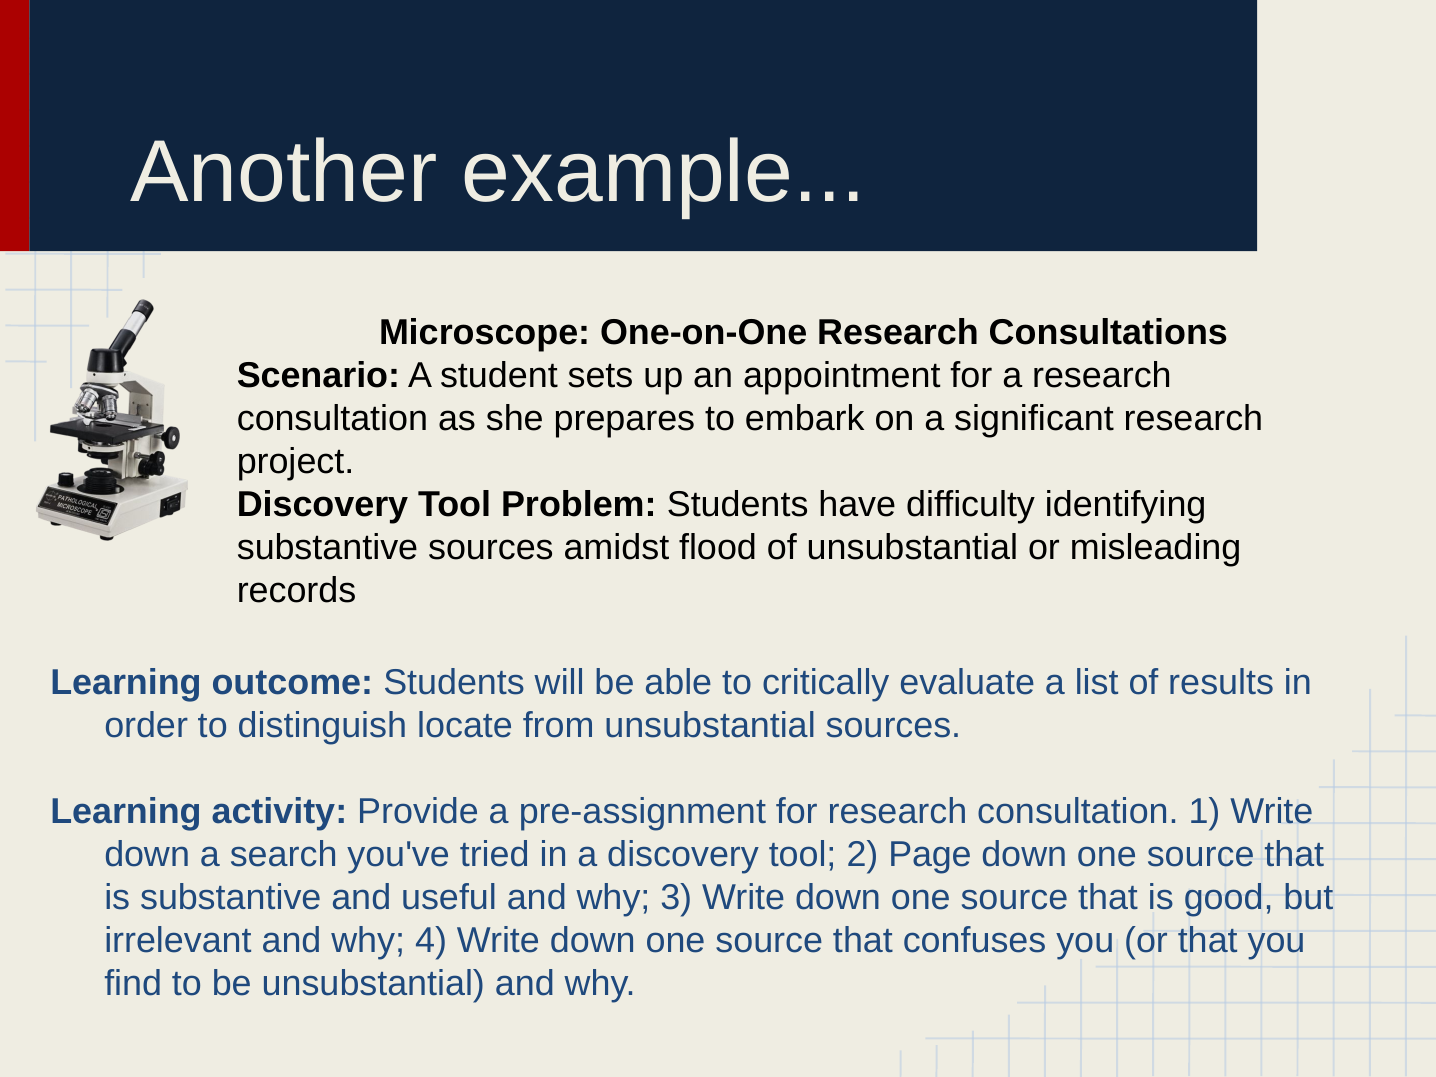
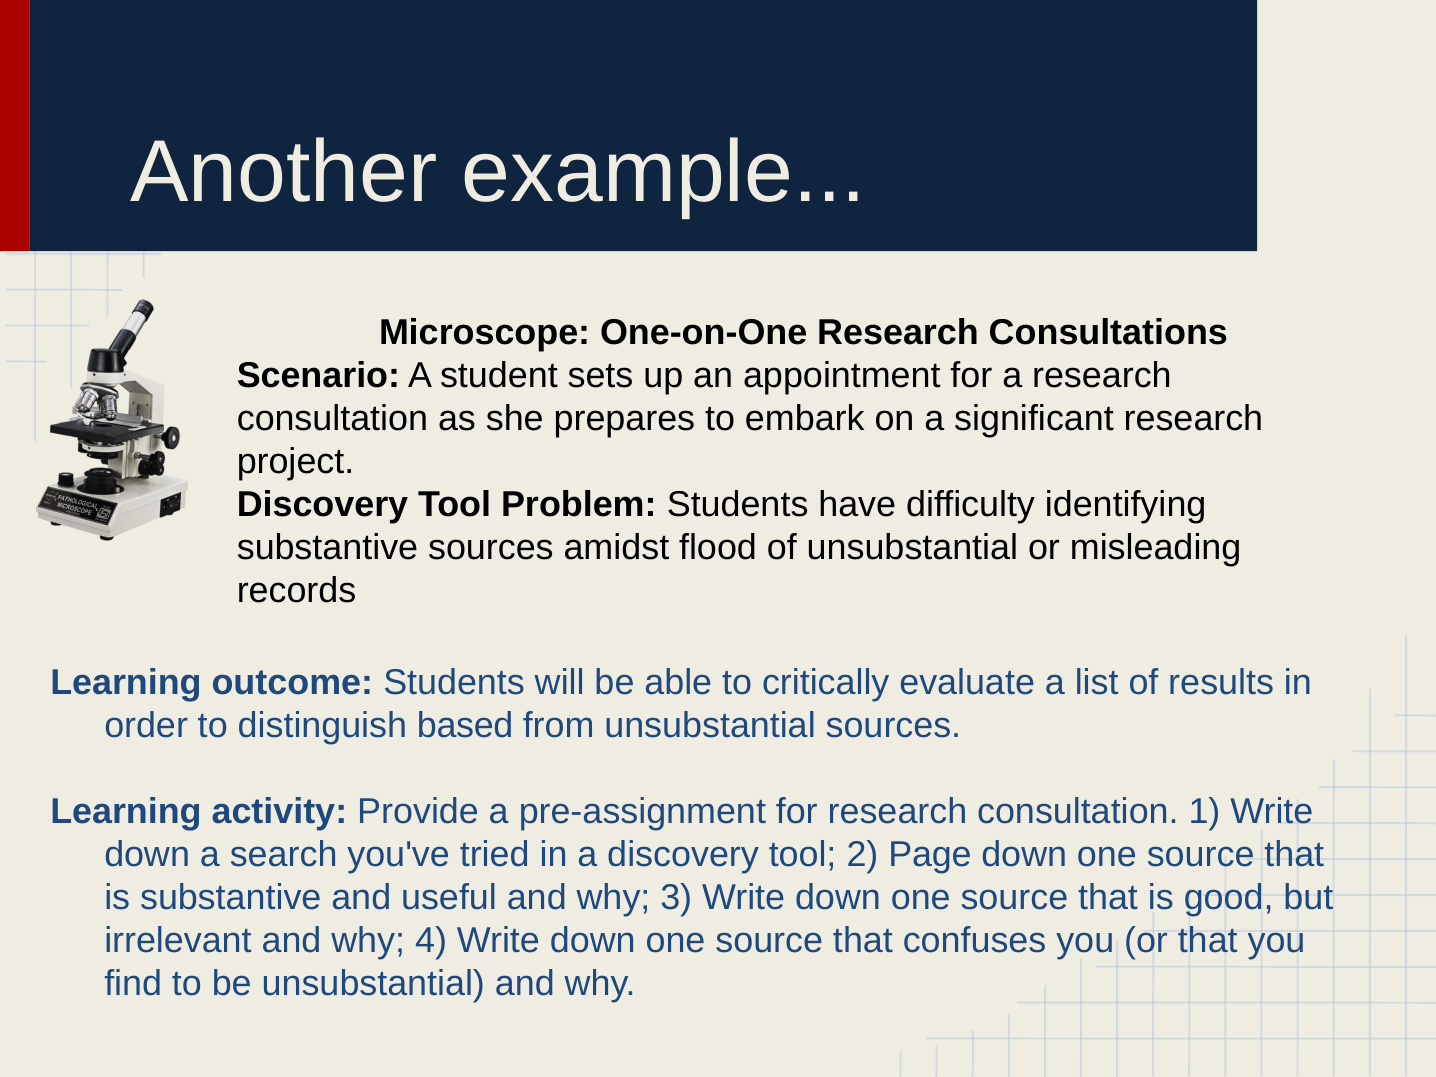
locate: locate -> based (465, 725)
